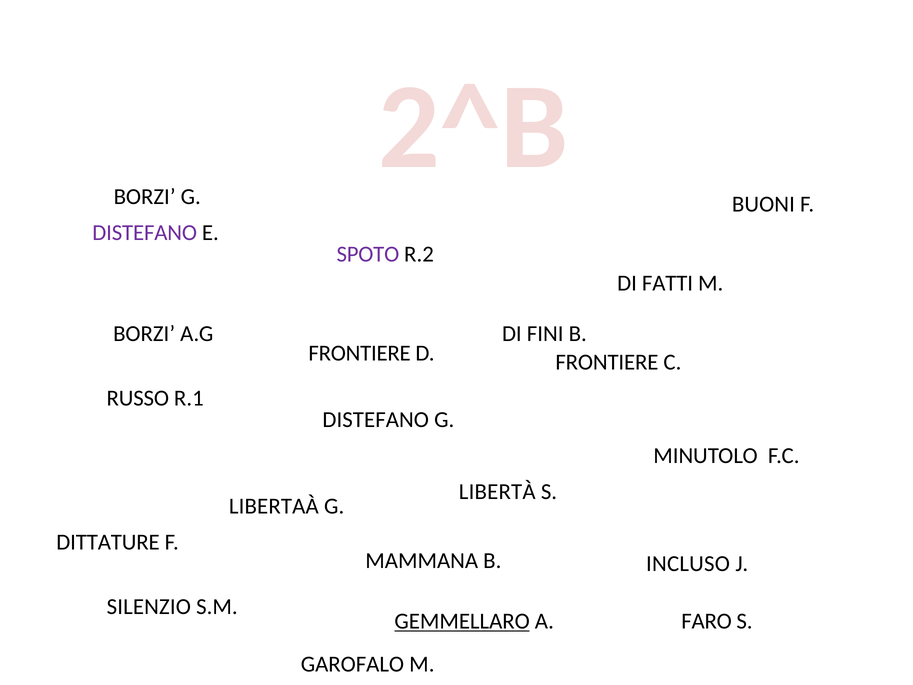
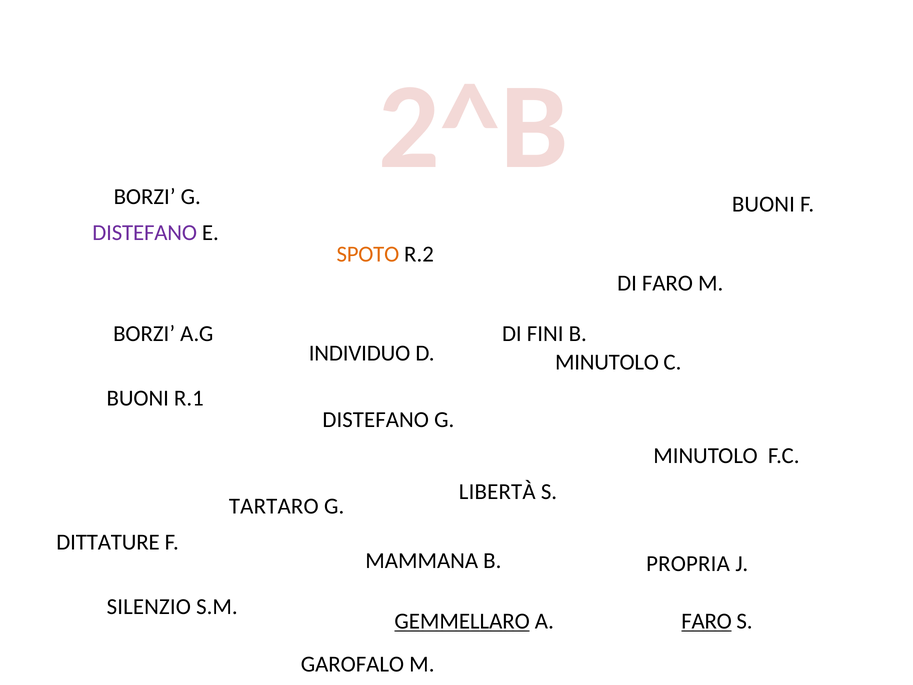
SPOTO colour: purple -> orange (368, 254)
DI FATTI: FATTI -> FARO (667, 283)
FRONTIERE: FRONTIERE -> INDIVIDUO (360, 353)
D FRONTIERE: FRONTIERE -> MINUTOLO (607, 362)
RUSSO: RUSSO -> BUONI (138, 398)
LIBERTAÀ: LIBERTAÀ -> TARTARO (274, 506)
INCLUSO: INCLUSO -> PROPRIA (688, 563)
FARO underline: none -> present (707, 621)
